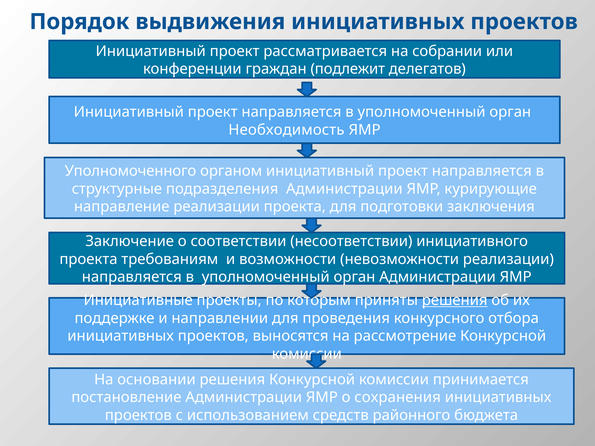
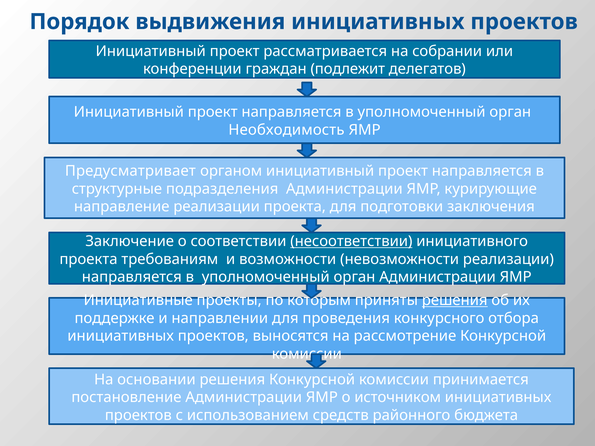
Уполномоченного: Уполномоченного -> Предусматривает (130, 171)
несоответствии underline: none -> present (351, 241)
сохранения: сохранения -> источником (398, 398)
